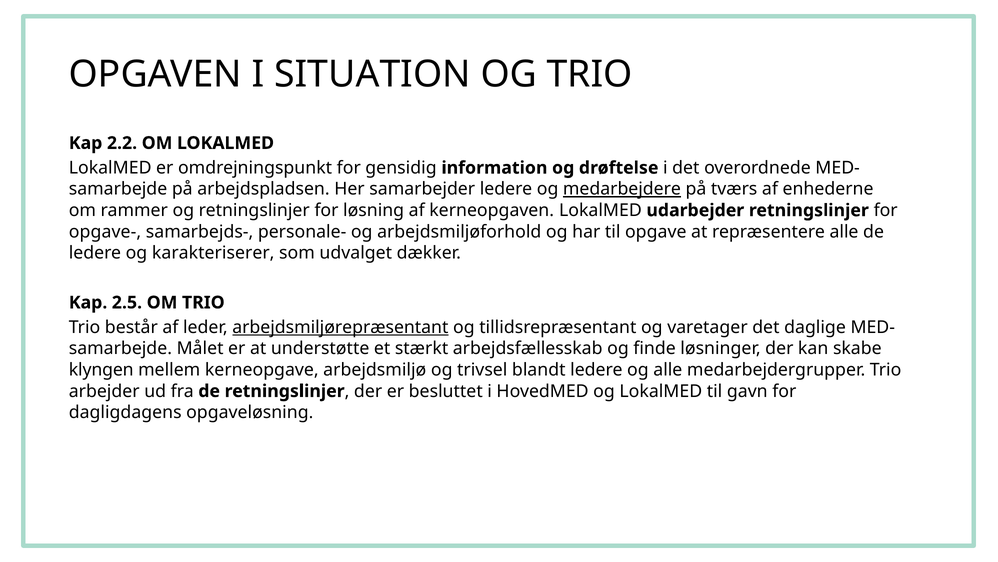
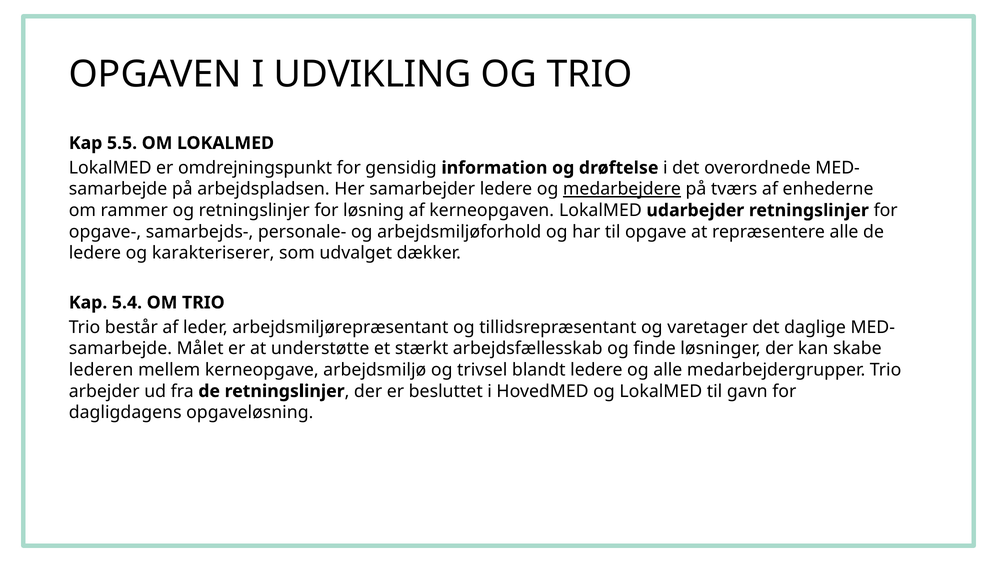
SITUATION: SITUATION -> UDVIKLING (373, 74)
2.2: 2.2 -> 5.5 (122, 143)
2.5: 2.5 -> 5.4 (127, 302)
arbejdsmiljørepræsentant underline: present -> none (340, 327)
klyngen: klyngen -> lederen (101, 370)
